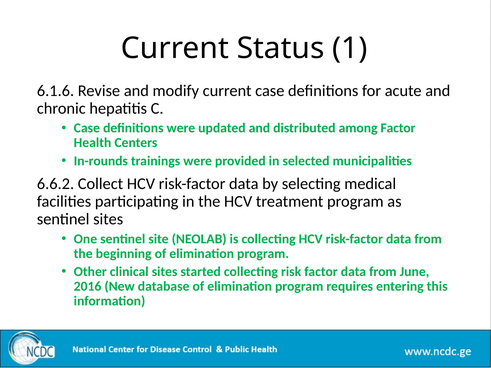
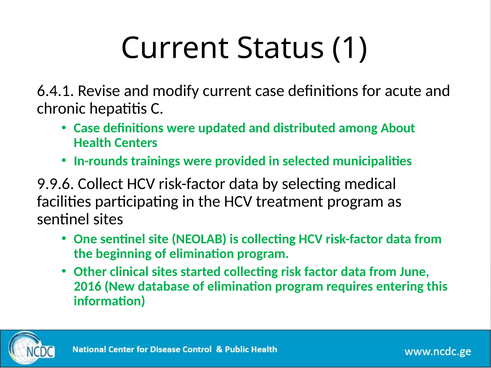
6.1.6: 6.1.6 -> 6.4.1 (56, 91)
among Factor: Factor -> About (398, 128)
6.6.2: 6.6.2 -> 9.9.6 (56, 184)
